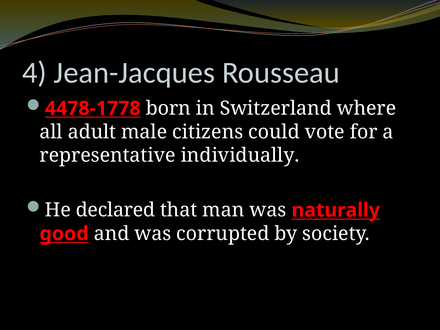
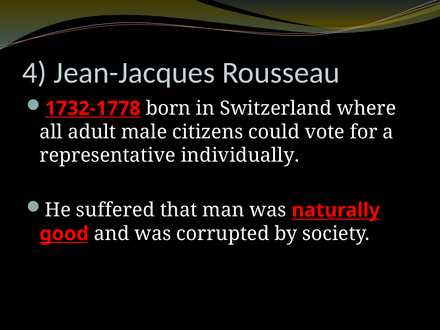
4478-1778: 4478-1778 -> 1732-1778 (93, 108)
declared: declared -> suffered (115, 210)
